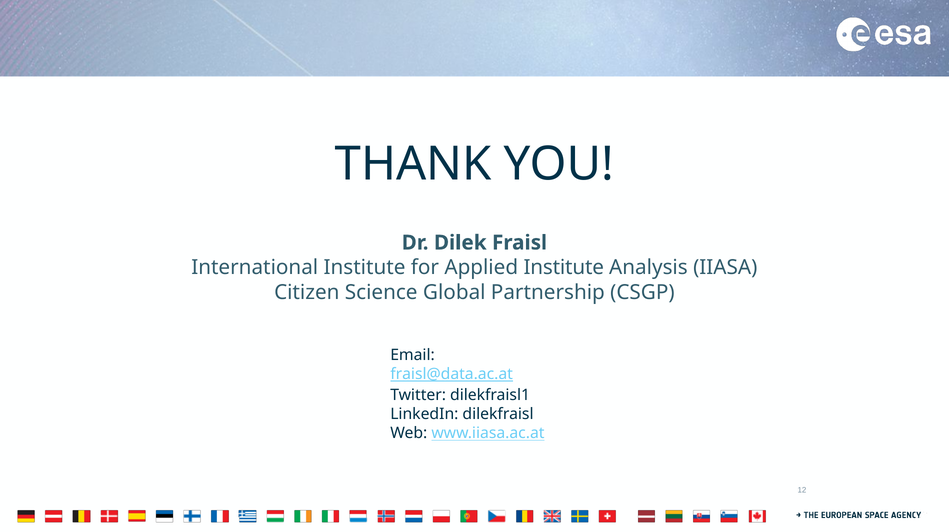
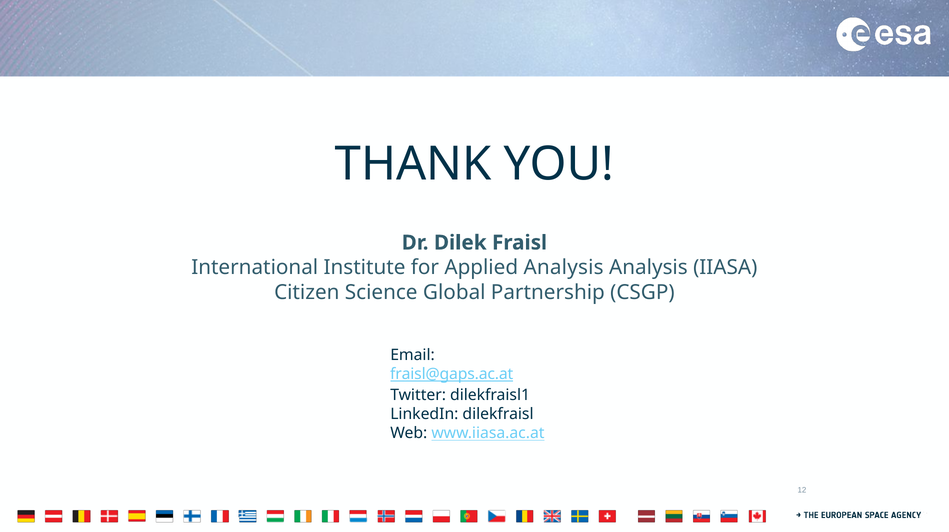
Applied Institute: Institute -> Analysis (564, 268)
fraisl@data.ac.at: fraisl@data.ac.at -> fraisl@gaps.ac.at (452, 374)
